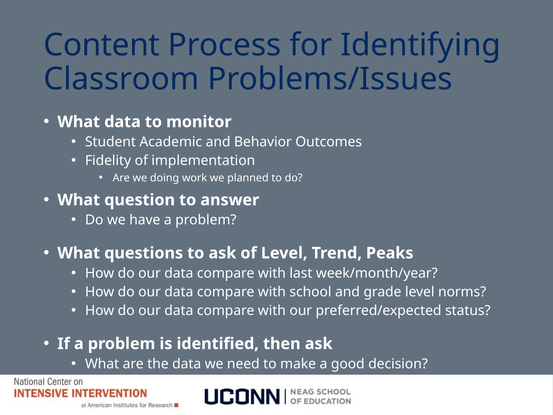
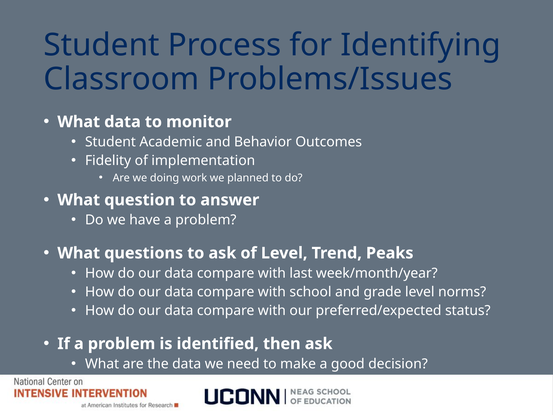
Content: Content -> Student (102, 45)
